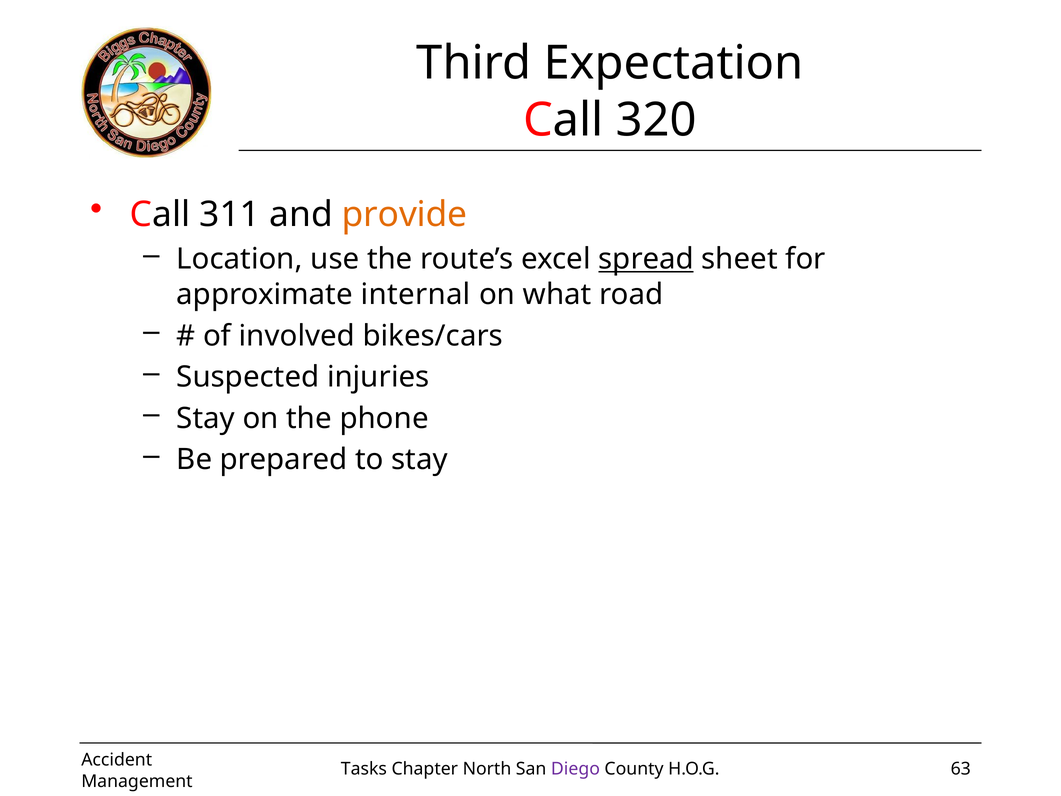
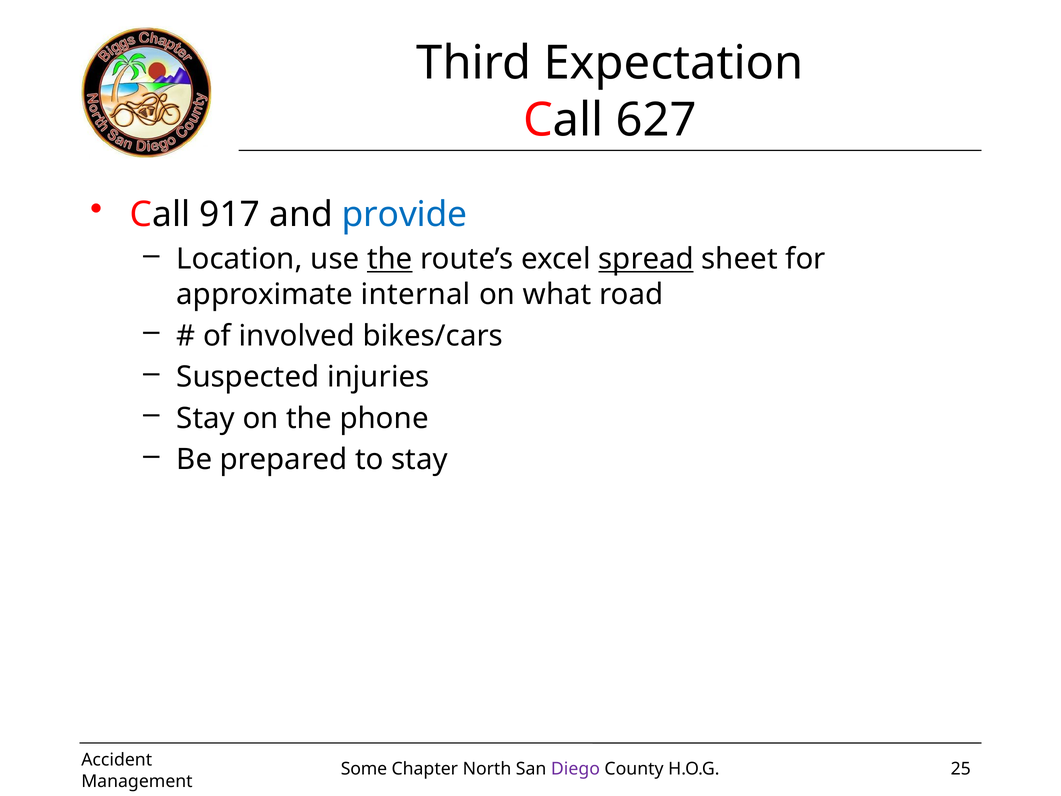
320: 320 -> 627 (656, 120)
311: 311 -> 917 (230, 215)
provide colour: orange -> blue (405, 215)
the underline: none -> present (390, 259)
Tasks: Tasks -> Some (364, 769)
63: 63 -> 25 (961, 769)
